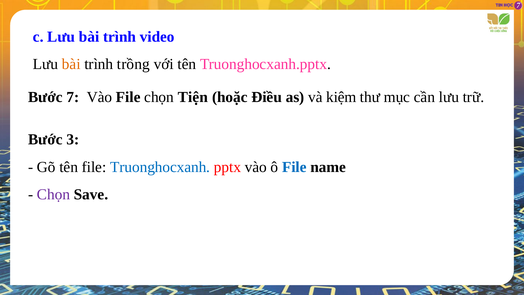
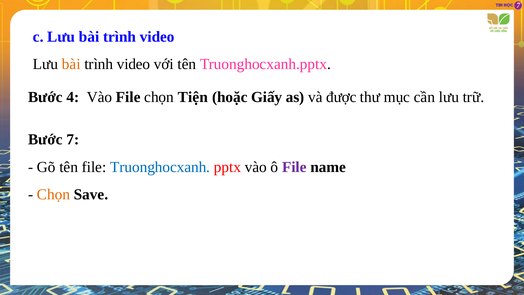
trồng: trồng -> video (134, 64)
7: 7 -> 4 (73, 97)
Điều: Điều -> Giấy (267, 97)
kiệm: kiệm -> được (341, 97)
3: 3 -> 7 (73, 139)
File colour: blue -> purple (294, 167)
Chọn colour: purple -> orange (53, 194)
